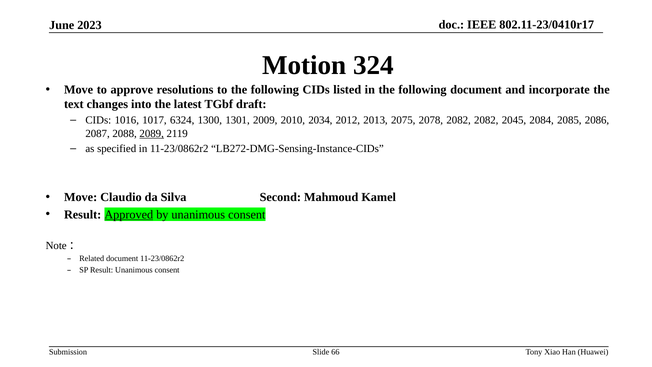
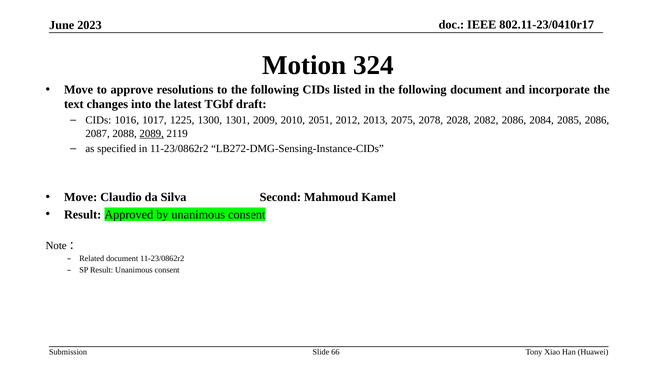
6324: 6324 -> 1225 (182, 120)
2034: 2034 -> 2051 (320, 120)
2078 2082: 2082 -> 2028 (459, 120)
2082 2045: 2045 -> 2086 (514, 120)
Approved underline: present -> none (129, 214)
